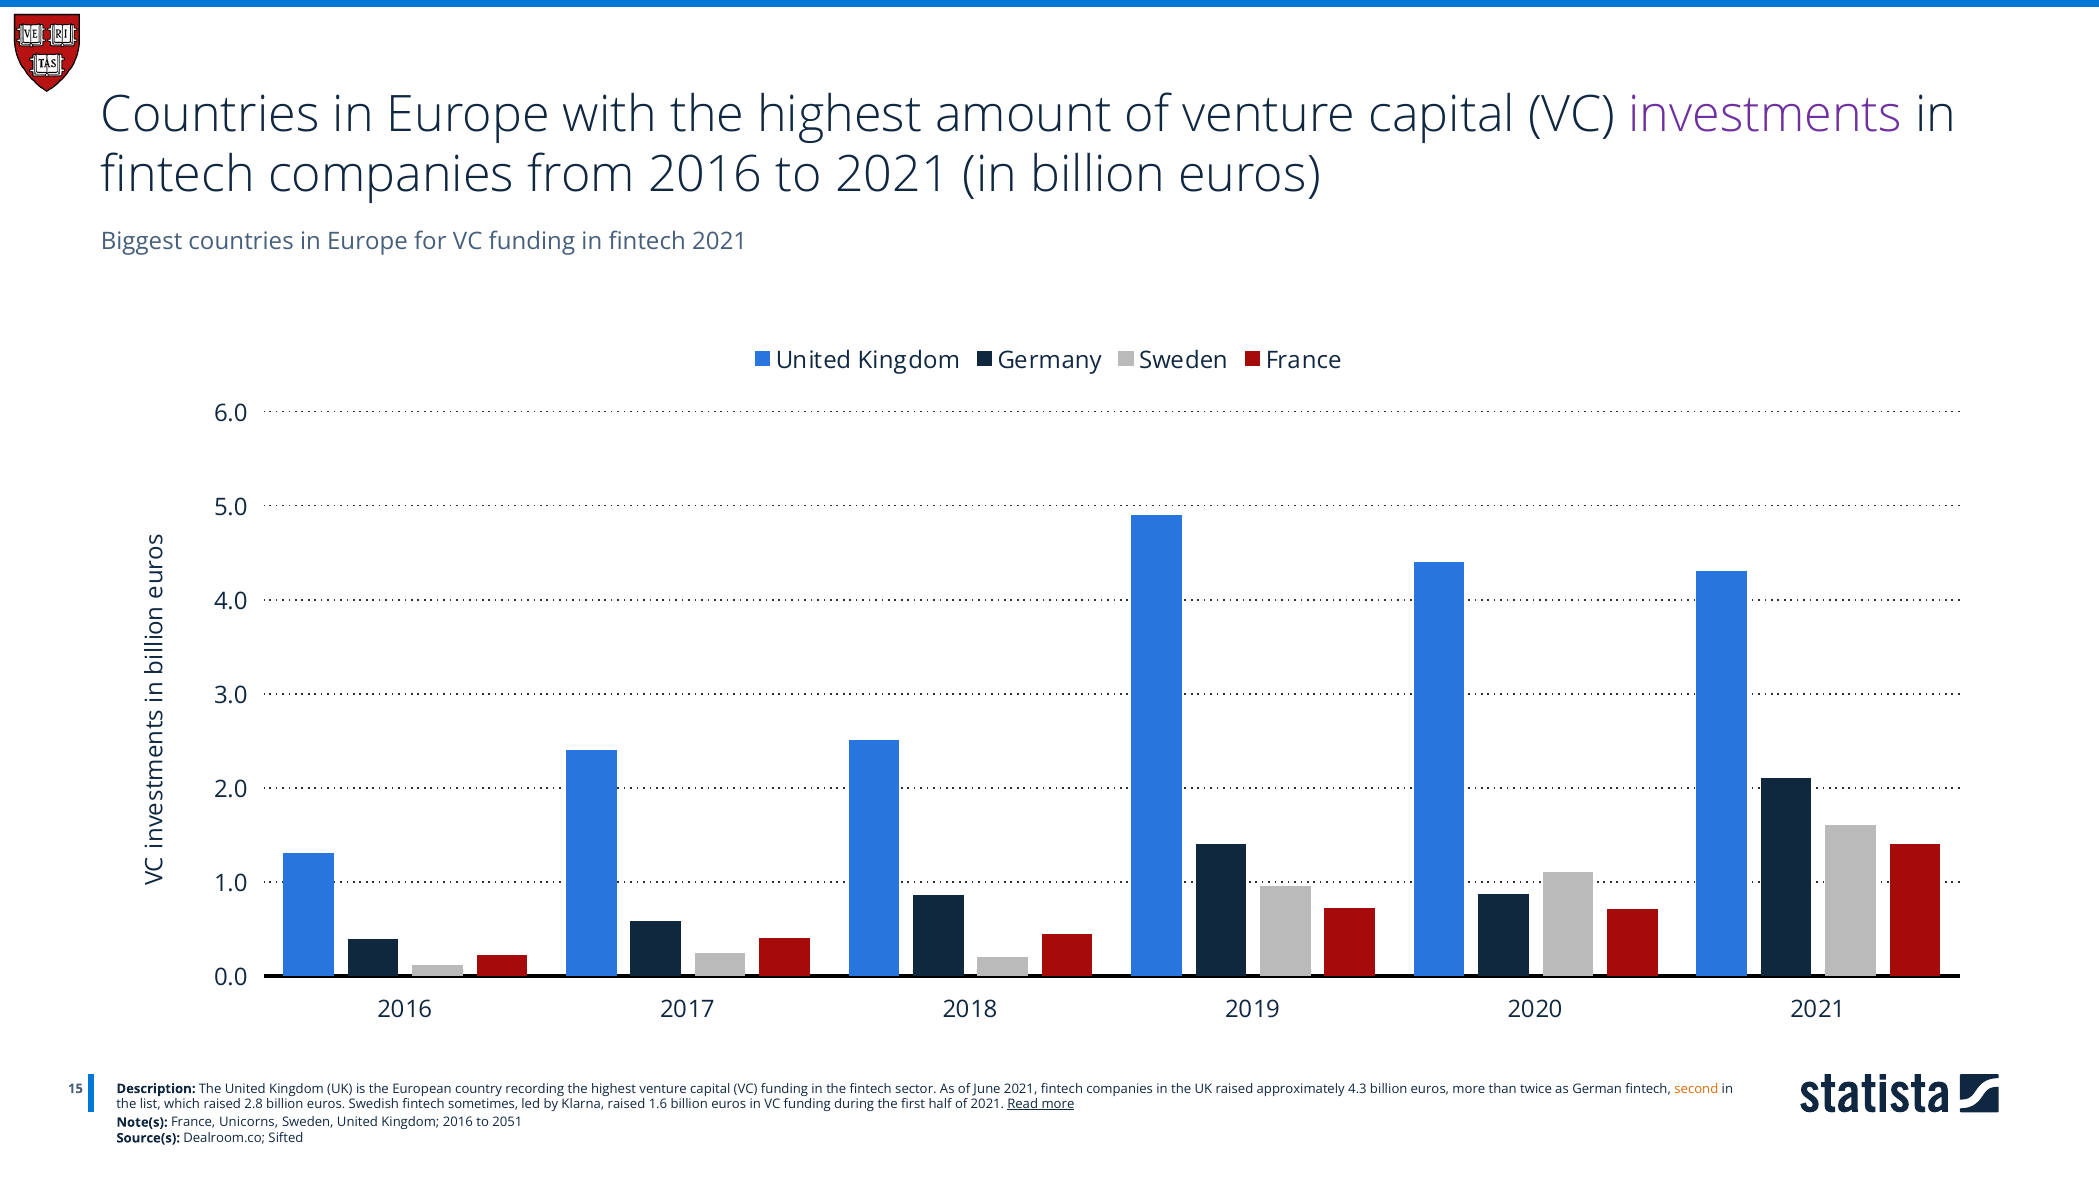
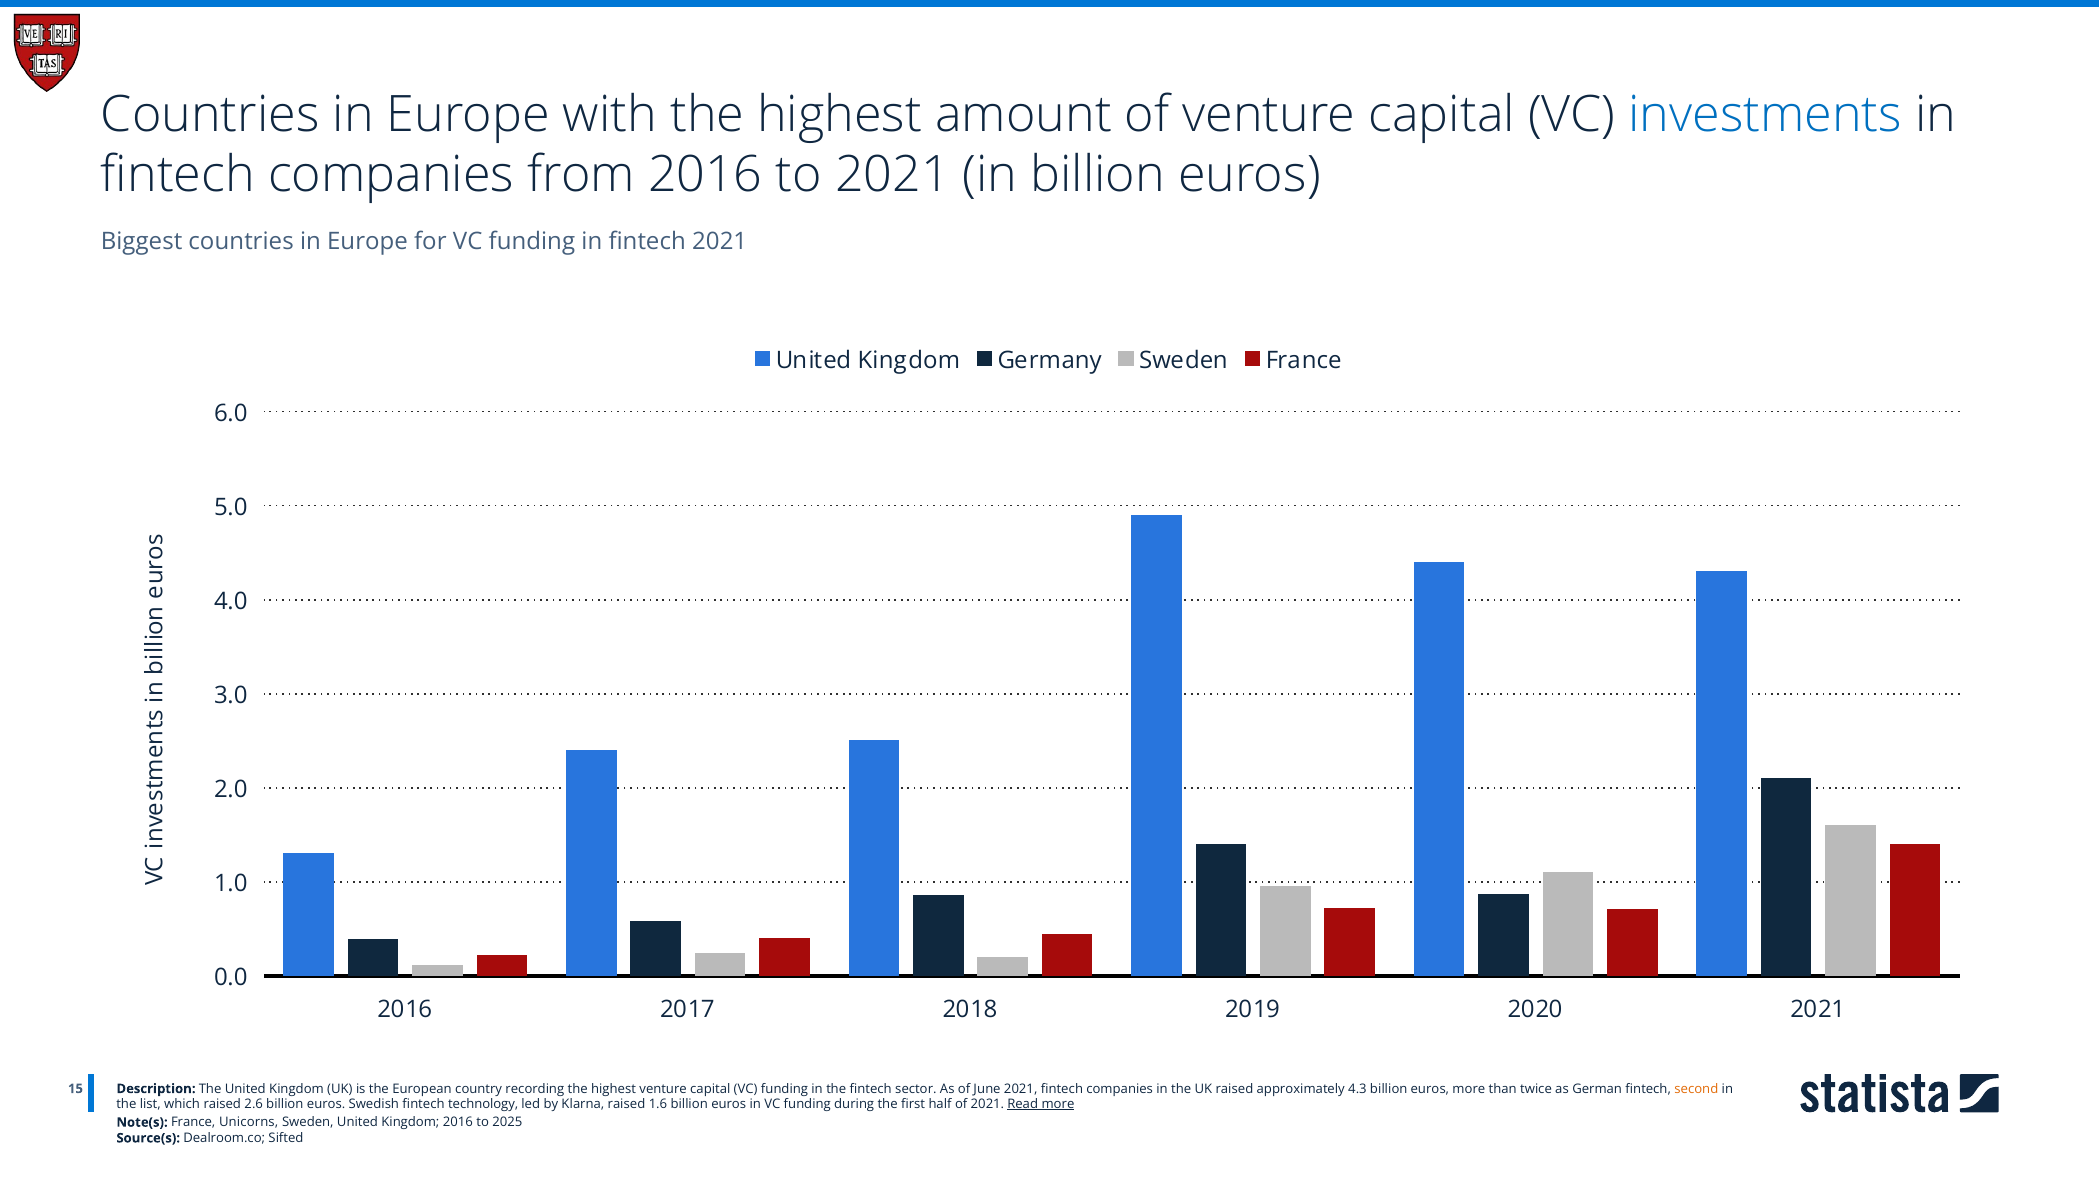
investments colour: purple -> blue (1765, 115)
2.8: 2.8 -> 2.6 (254, 1104)
sometimes: sometimes -> technology (483, 1104)
2051: 2051 -> 2025 (507, 1122)
